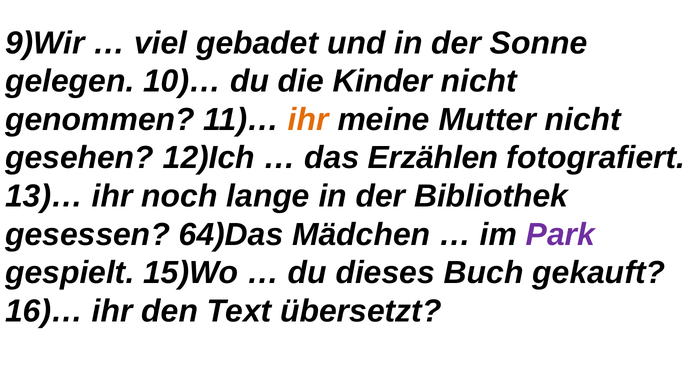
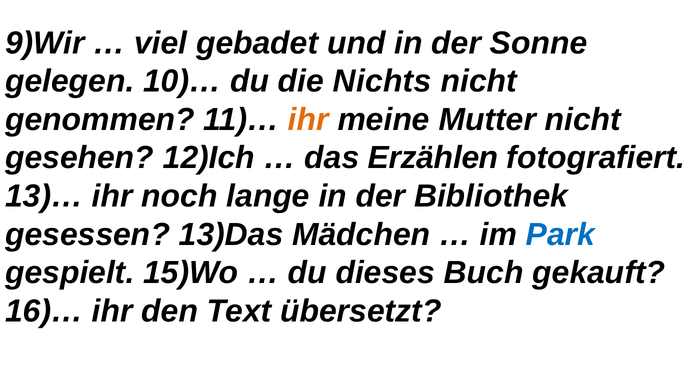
Kinder: Kinder -> Nichts (382, 81)
64)Das: 64)Das -> 13)Das (231, 234)
Park colour: purple -> blue (561, 234)
